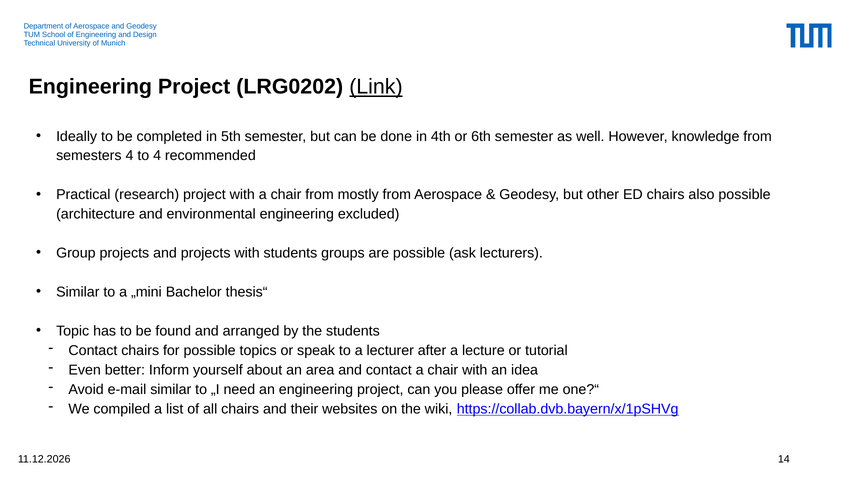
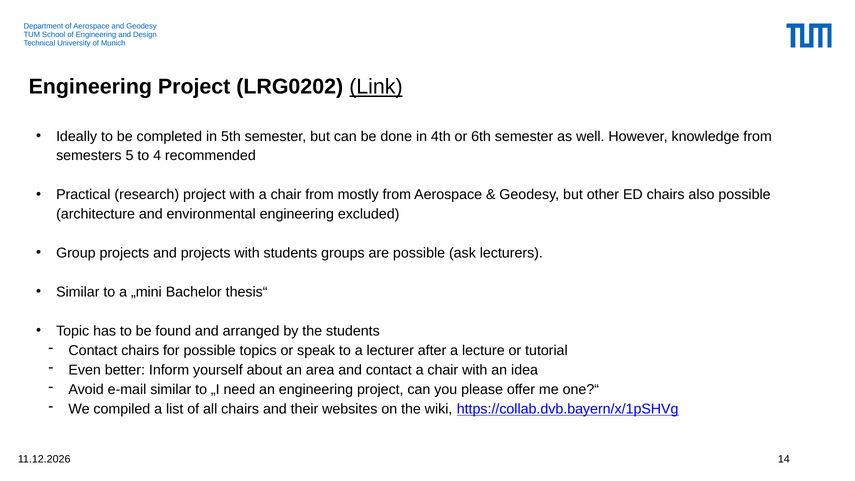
semesters 4: 4 -> 5 (129, 156)
